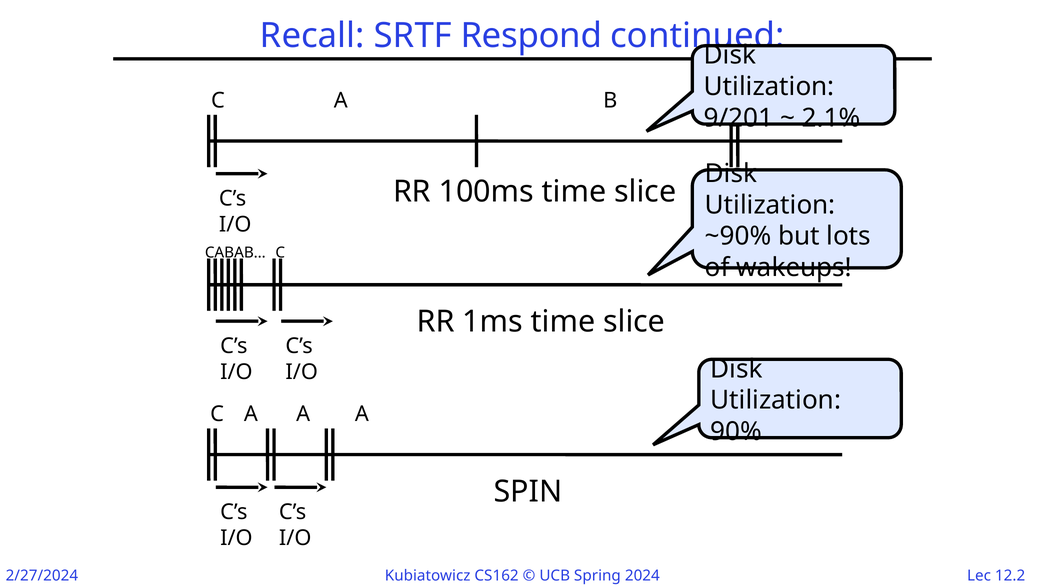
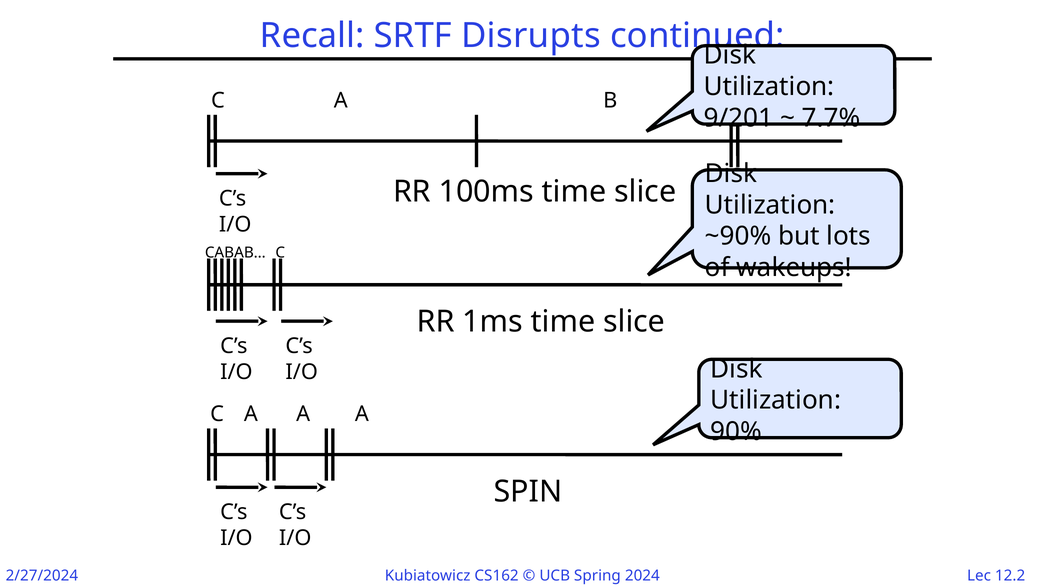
Respond: Respond -> Disrupts (531, 36)
2.1%: 2.1% -> 7.7% (831, 118)
